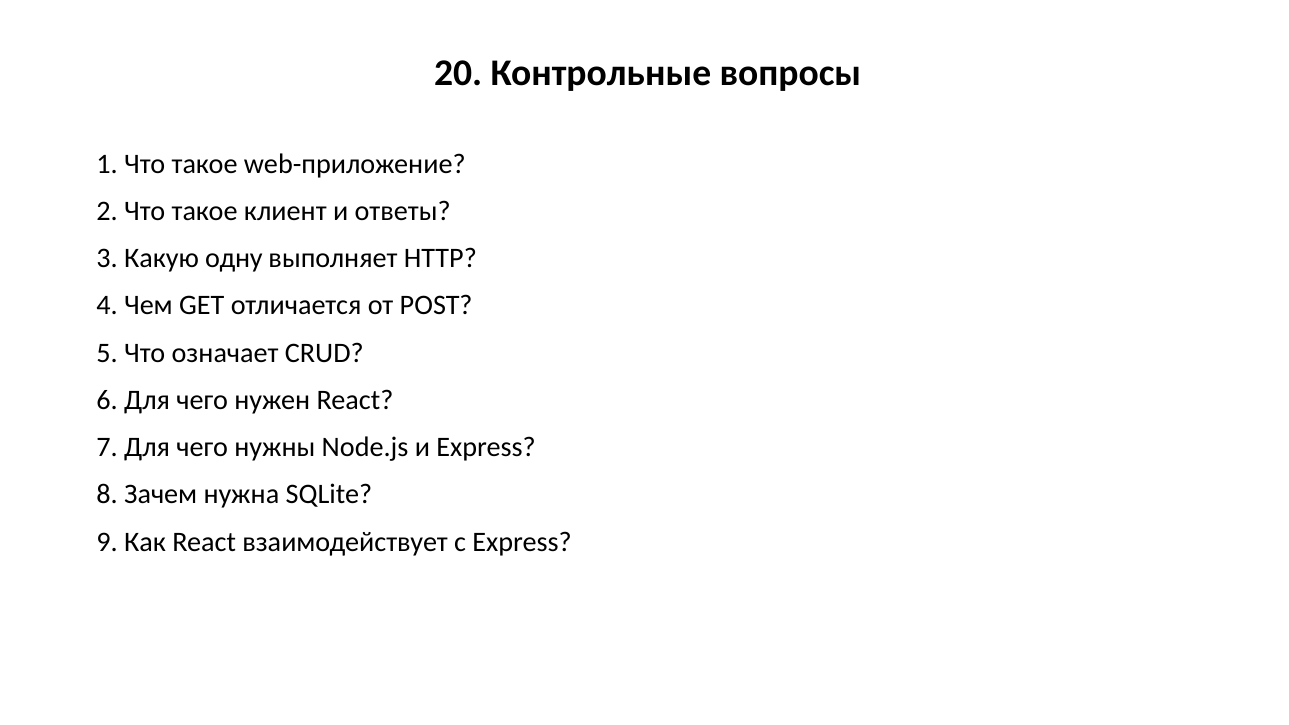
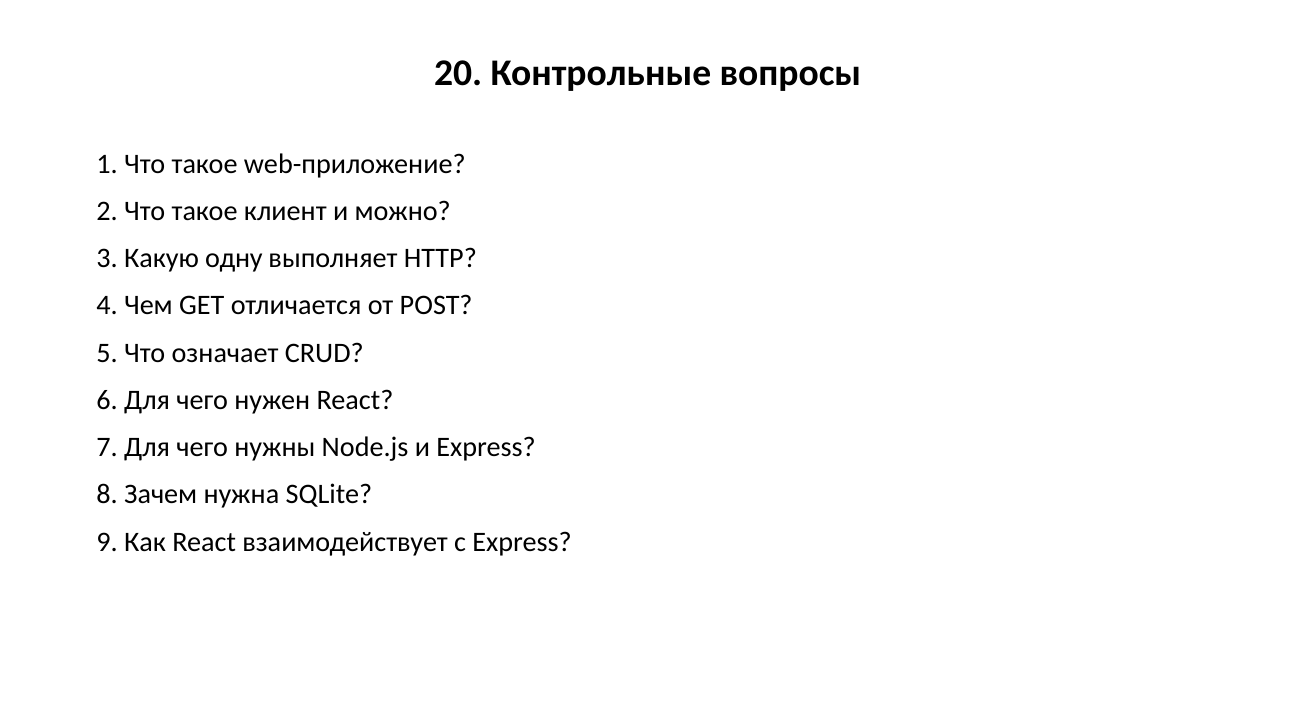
ответы: ответы -> можно (403, 211)
